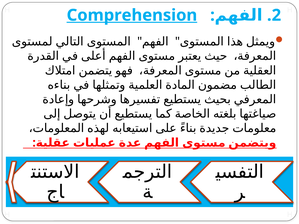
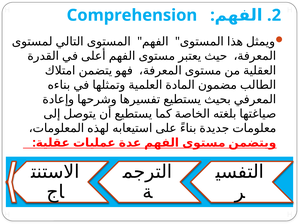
Comprehension underline: present -> none (132, 15)
